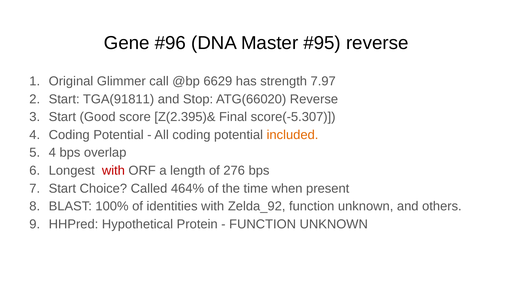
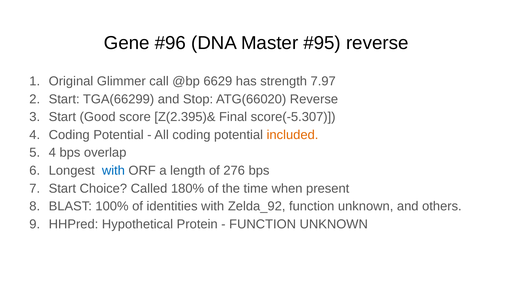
TGA(91811: TGA(91811 -> TGA(66299 (119, 99)
with colour: red -> blue (113, 171)
464%: 464% -> 180% (187, 189)
